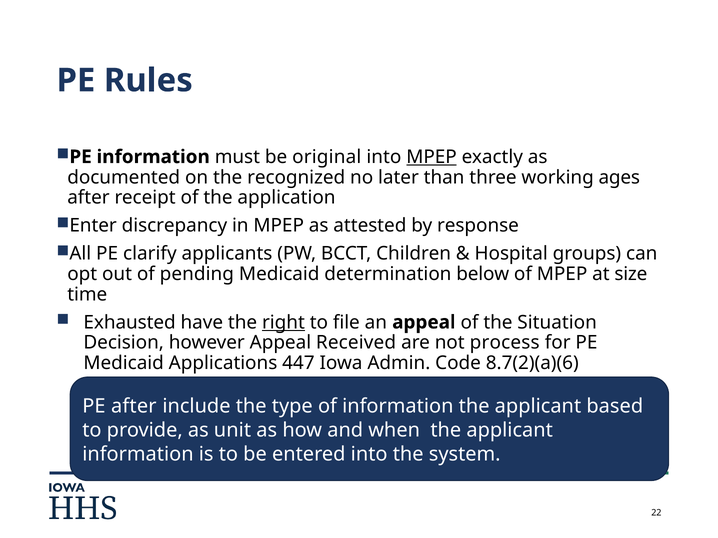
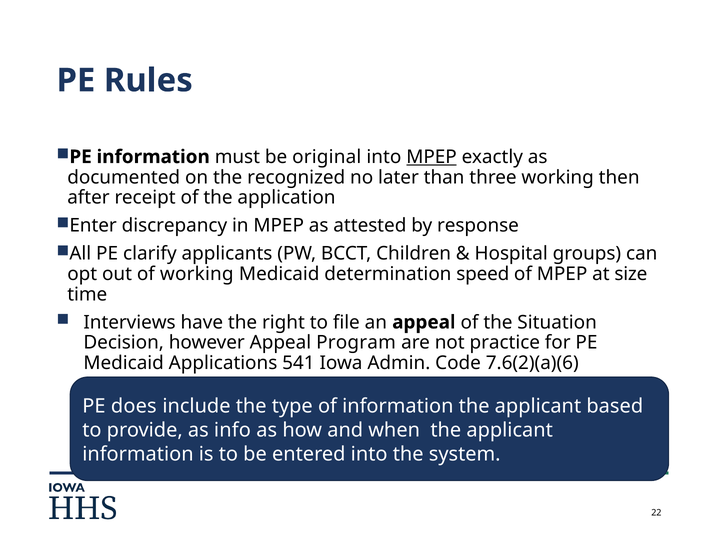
ages: ages -> then (619, 177)
of pending: pending -> working (197, 274)
below: below -> speed (483, 274)
Exhausted: Exhausted -> Interviews (130, 323)
right underline: present -> none (283, 323)
Received: Received -> Program (356, 343)
process: process -> practice (505, 343)
447: 447 -> 541 (298, 363)
8.7(2)(a)(6: 8.7(2)(a)(6 -> 7.6(2)(a)(6 (532, 363)
PE after: after -> does (134, 407)
unit: unit -> info (232, 431)
